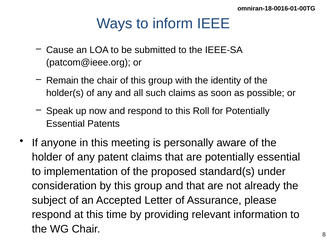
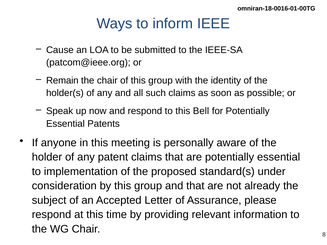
Roll: Roll -> Bell (201, 111)
